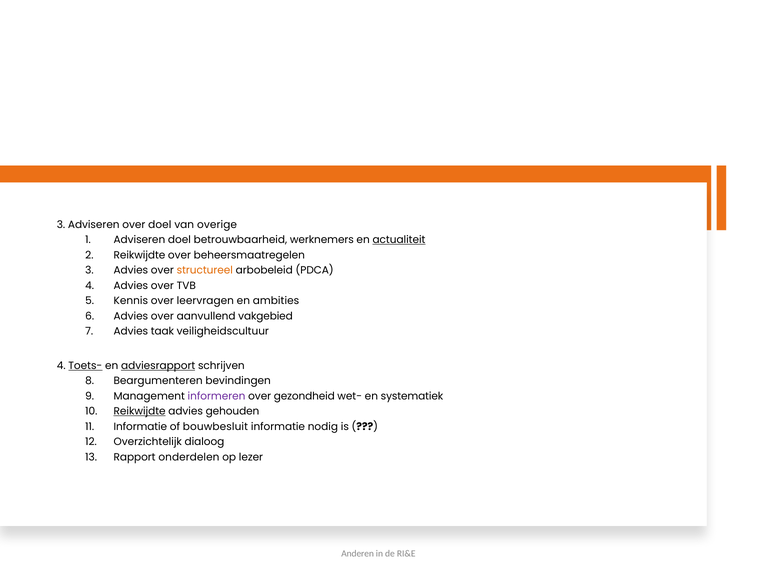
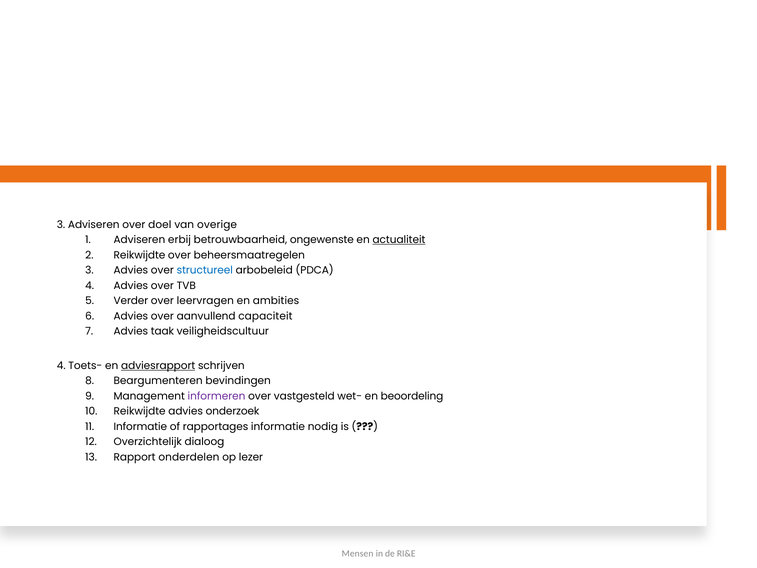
Adviseren doel: doel -> erbij (179, 240)
werknemers: werknemers -> ongewenste (322, 240)
structureel colour: orange -> blue (205, 270)
Kennis: Kennis -> Verder (131, 301)
vakgebied: vakgebied -> capaciteit (265, 316)
Toets- underline: present -> none (85, 366)
gezondheid: gezondheid -> vastgesteld (304, 396)
systematiek: systematiek -> beoordeling (412, 396)
Reikwijdte underline: present -> none (140, 411)
gehouden: gehouden -> onderzoek (233, 411)
bouwbesluit: bouwbesluit -> rapportages (216, 426)
Anderen: Anderen -> Mensen (358, 553)
